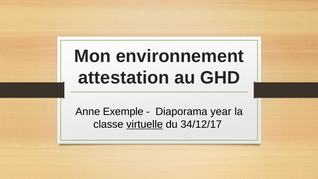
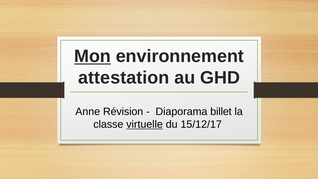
Mon underline: none -> present (92, 56)
Exemple: Exemple -> Révision (123, 112)
year: year -> billet (221, 112)
34/12/17: 34/12/17 -> 15/12/17 (201, 124)
